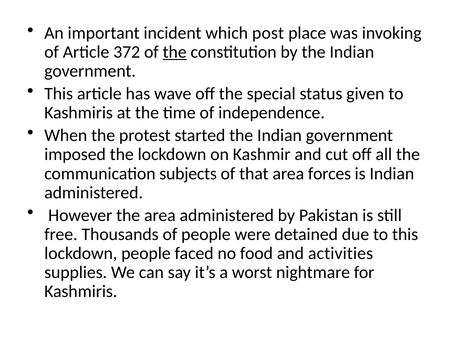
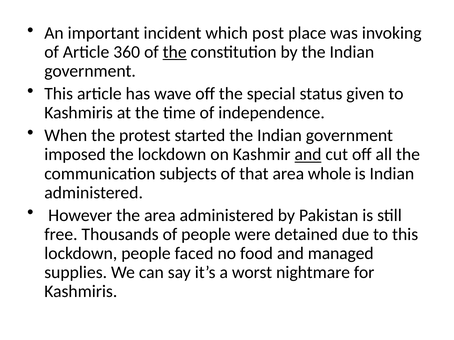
372: 372 -> 360 (127, 52)
and underline: none -> present (308, 155)
forces: forces -> whole (329, 174)
activities: activities -> managed (341, 254)
